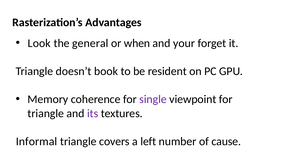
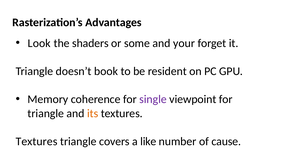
general: general -> shaders (90, 43)
when: when -> some (137, 43)
its colour: purple -> orange (93, 113)
Informal: Informal -> Textures (37, 142)
left: left -> like (148, 142)
